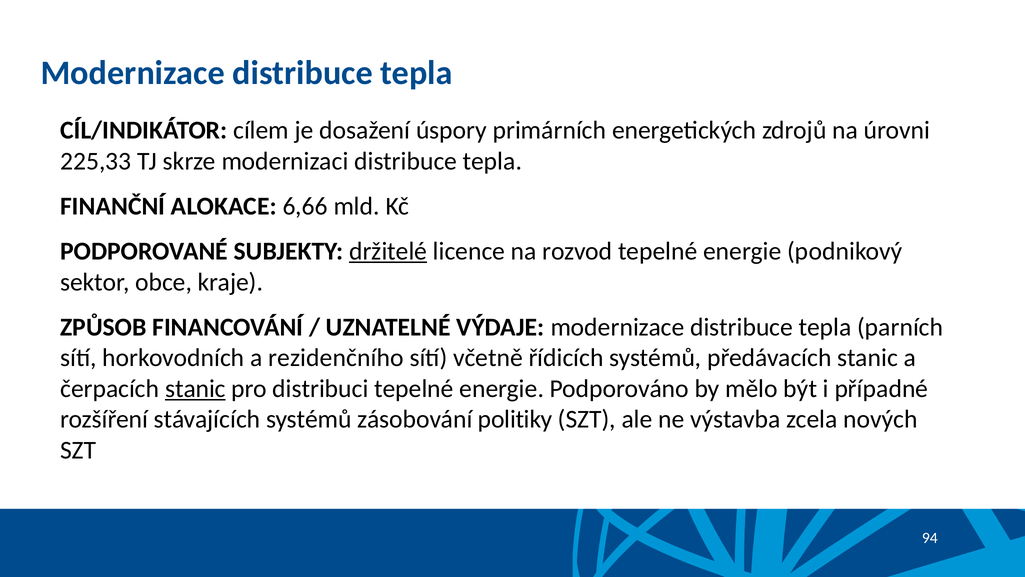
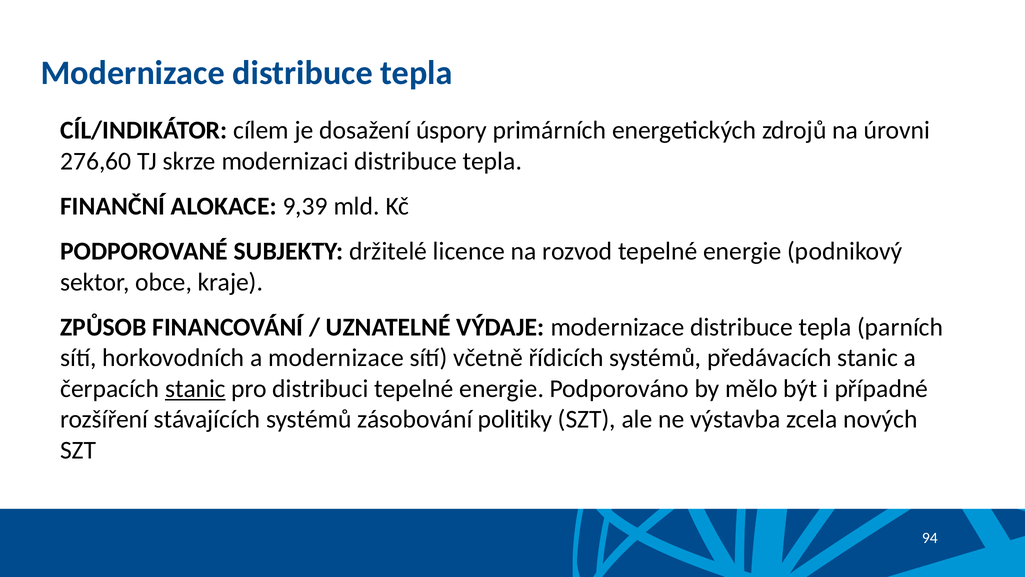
225,33: 225,33 -> 276,60 (96, 161)
6,66: 6,66 -> 9,39 (305, 206)
držitelé underline: present -> none (388, 251)
a rezidenčního: rezidenčního -> modernizace (336, 358)
